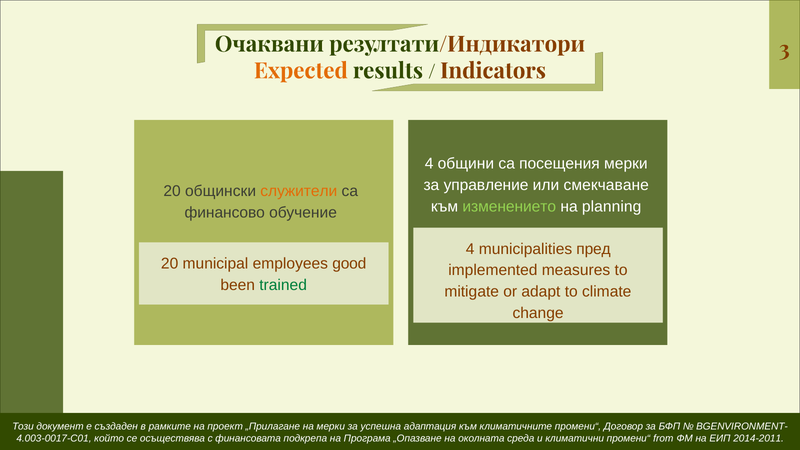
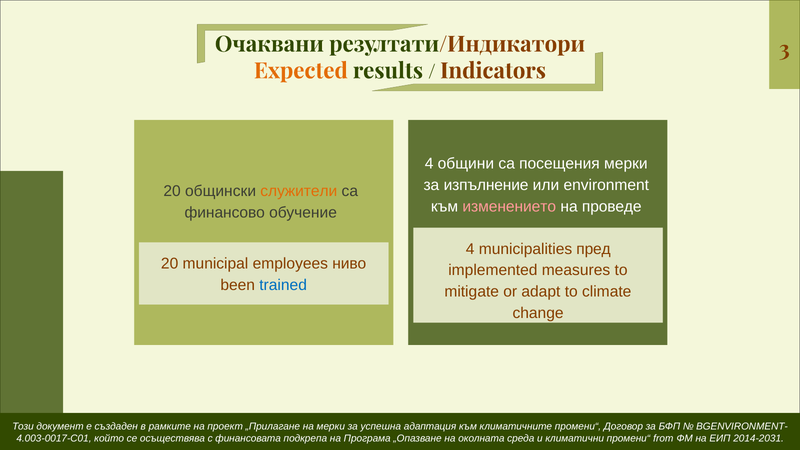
управление: управление -> изпълнение (486, 185)
смекчаване: смекчаване -> environment (606, 185)
изменението colour: light green -> pink (509, 206)
planning: planning -> проведе (612, 206)
good: good -> ниво (349, 264)
trained colour: green -> blue (283, 285)
2014-2011: 2014-2011 -> 2014-2031 (759, 439)
